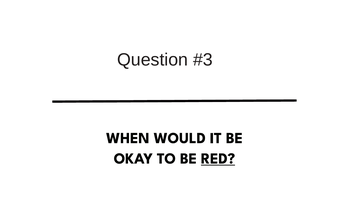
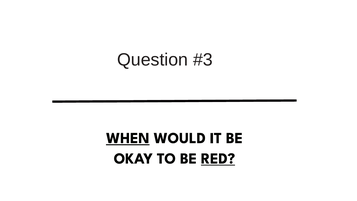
WHEN underline: none -> present (128, 138)
